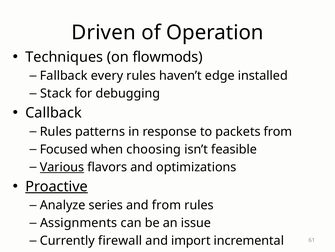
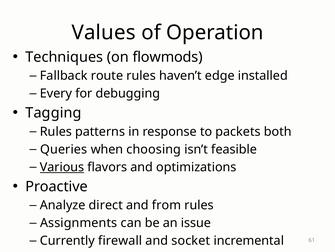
Driven: Driven -> Values (104, 32)
every: every -> route (107, 76)
Stack: Stack -> Every (56, 93)
Callback: Callback -> Tagging (53, 113)
packets from: from -> both (278, 131)
Focused: Focused -> Queries (64, 149)
Proactive underline: present -> none (57, 186)
series: series -> direct (106, 205)
import: import -> socket (191, 240)
